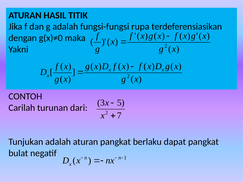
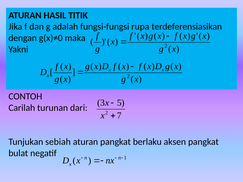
Tunjukan adalah: adalah -> sebiah (58, 142)
dapat: dapat -> aksen (175, 142)
